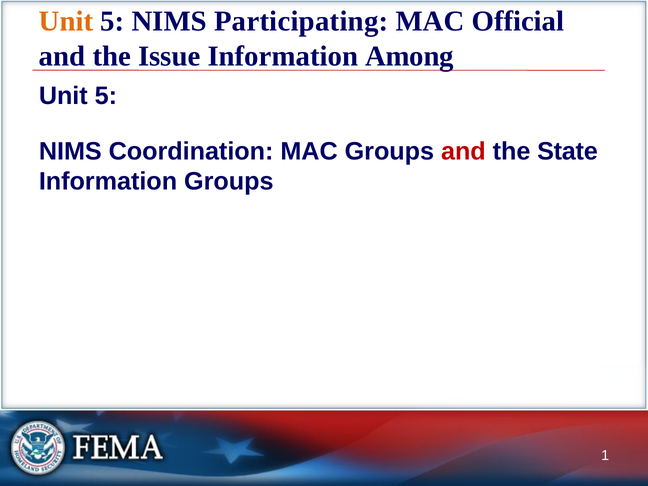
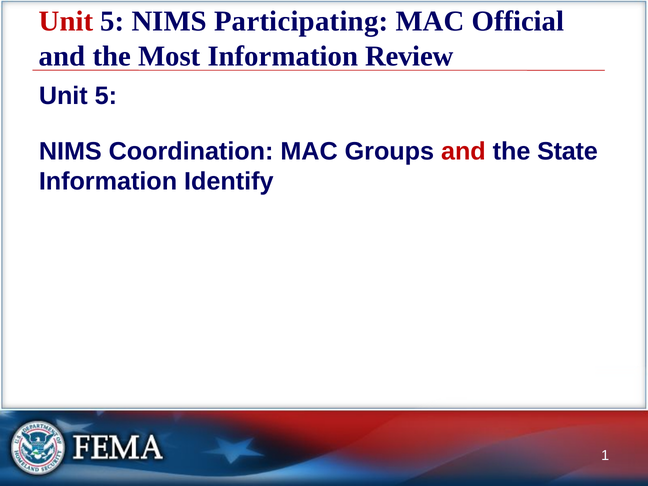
Unit colour: orange -> red (66, 21)
Issue: Issue -> Most (169, 56)
Among: Among -> Review (409, 56)
Information Groups: Groups -> Identify (229, 182)
